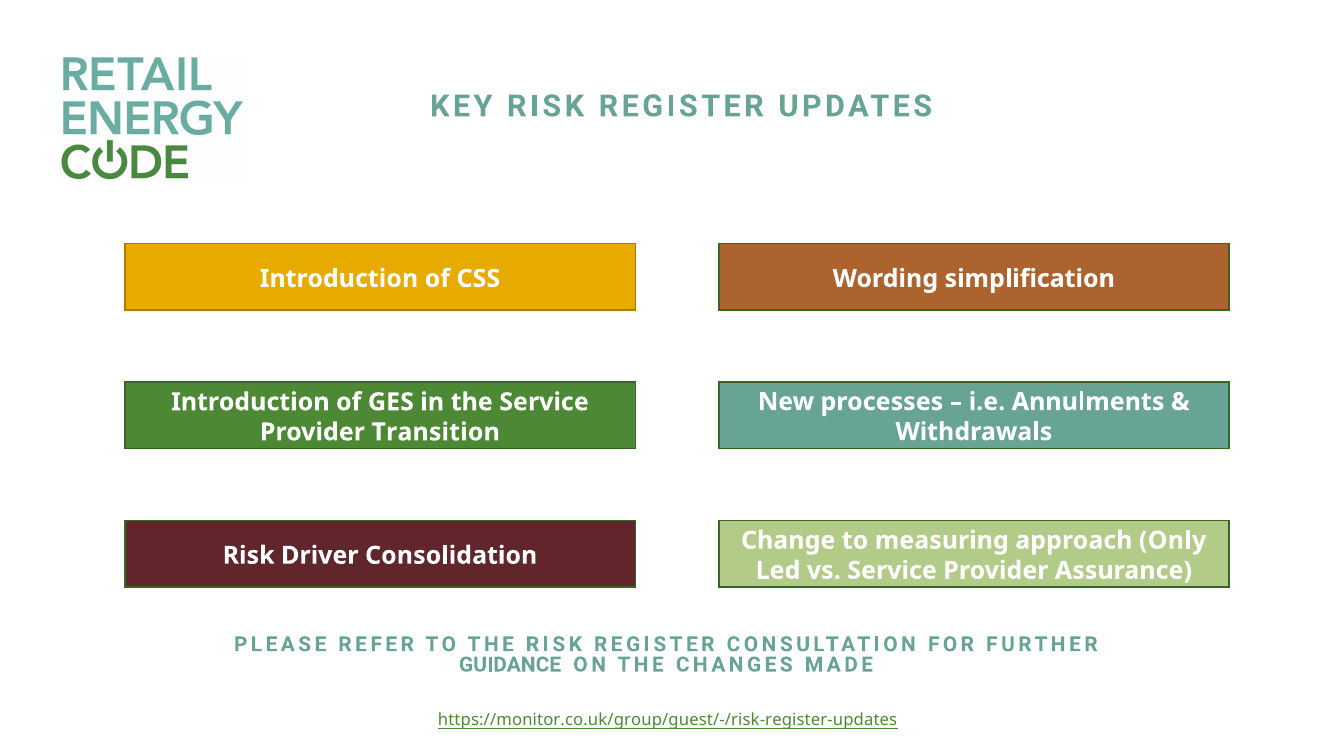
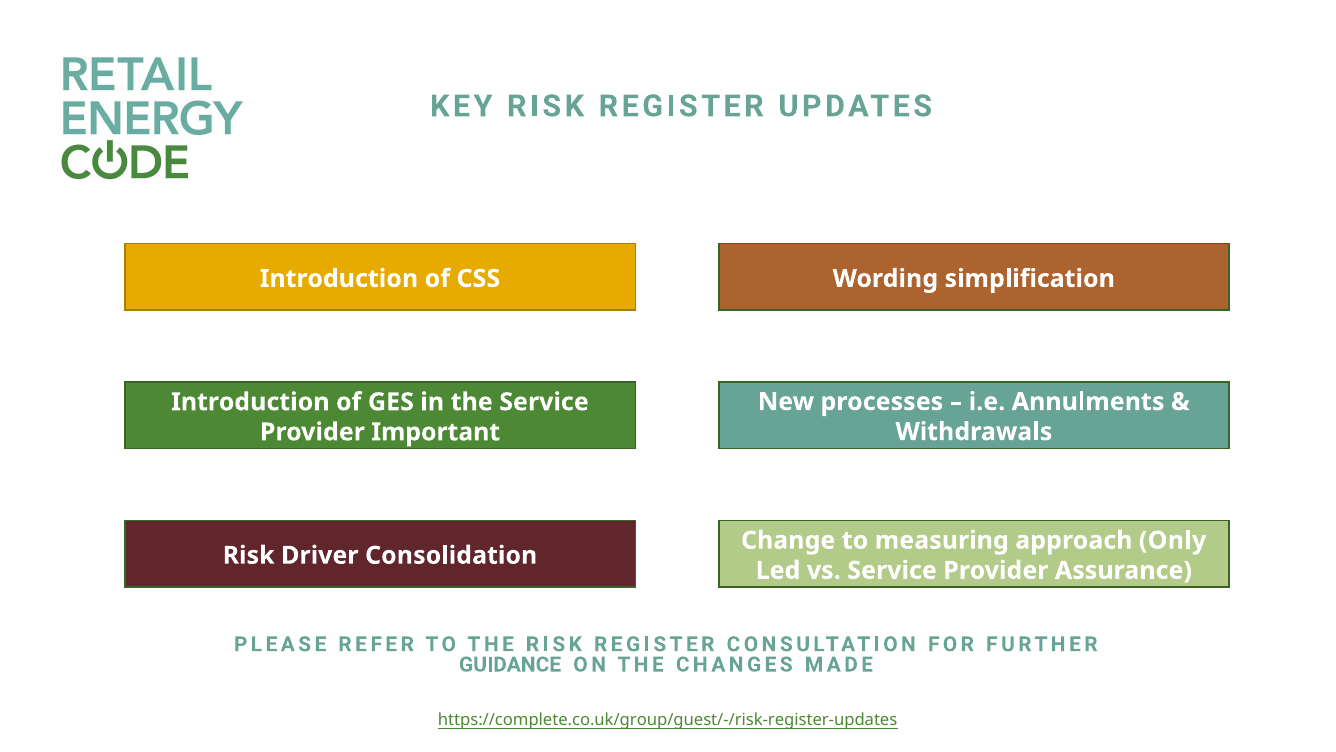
Transition: Transition -> Important (436, 432)
https://monitor.co.uk/group/guest/-/risk-register-updates: https://monitor.co.uk/group/guest/-/risk-register-updates -> https://complete.co.uk/group/guest/-/risk-register-updates (668, 720)
